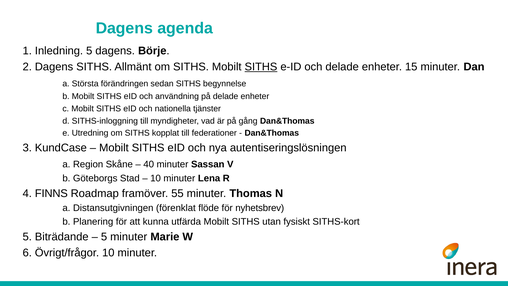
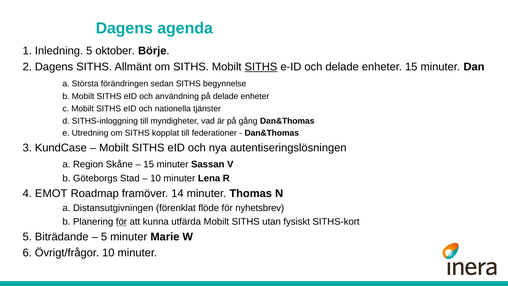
5 dagens: dagens -> oktober (115, 51)
40: 40 -> 15 (149, 164)
FINNS: FINNS -> EMOT (51, 193)
55: 55 -> 14 (177, 193)
för underline: none -> present (121, 221)
